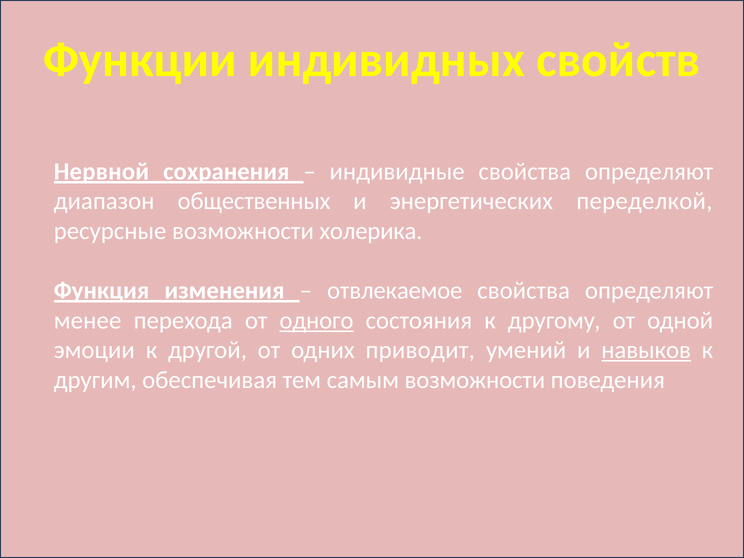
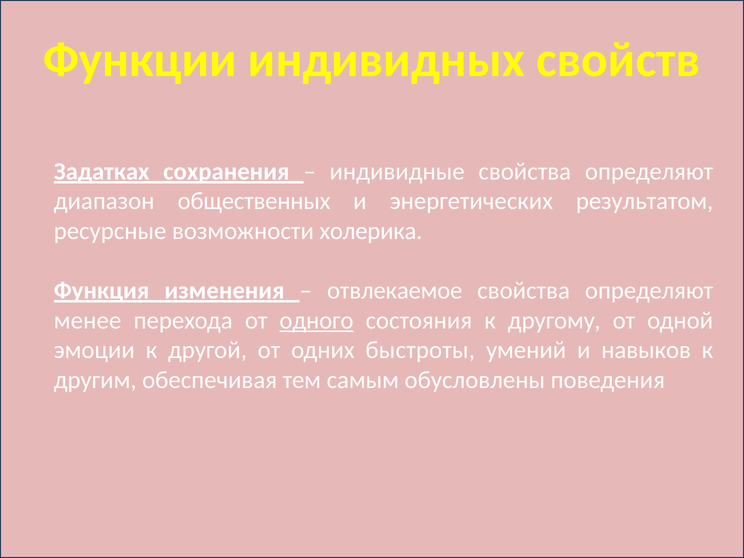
Нервной: Нервной -> Задатках (102, 172)
переделкой: переделкой -> результатом (645, 201)
приводит: приводит -> быстроты (420, 350)
навыков underline: present -> none (646, 350)
самым возможности: возможности -> обусловлены (475, 380)
